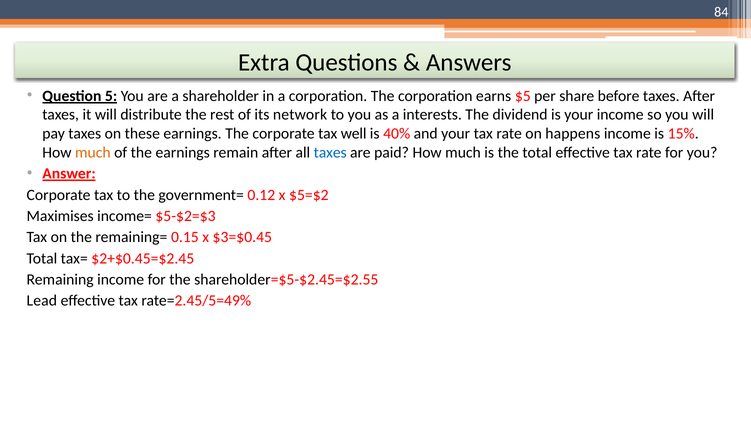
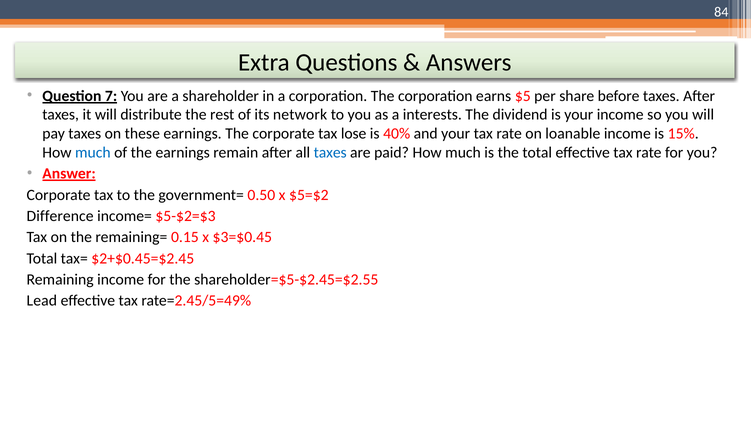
5: 5 -> 7 (111, 96)
well: well -> lose (354, 133)
happens: happens -> loanable (573, 133)
much colour: orange -> blue (93, 152)
0.12: 0.12 -> 0.50 (261, 195)
Maximises: Maximises -> Difference (60, 216)
